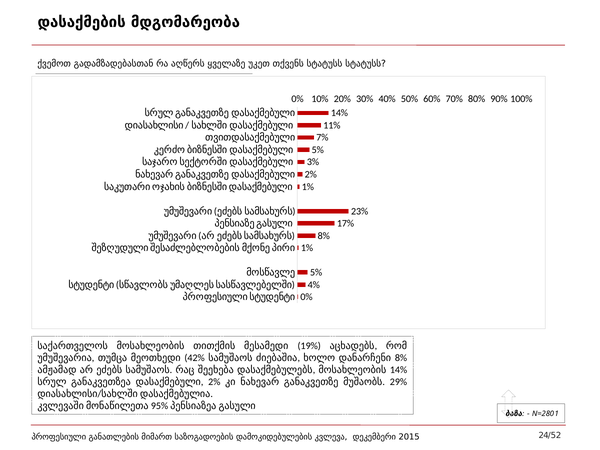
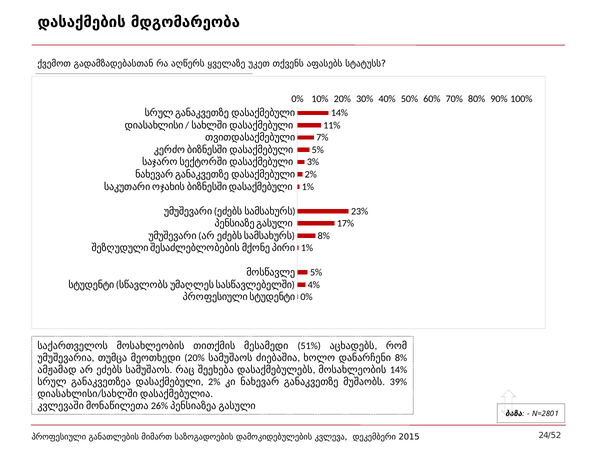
თქვენს სტატუსს: სტატუსს -> აფასებს (325, 64)
19%: 19% -> 51% (309, 346)
42%: 42% -> 20% (195, 358)
29%: 29% -> 39% (398, 382)
95%: 95% -> 26% (160, 406)
